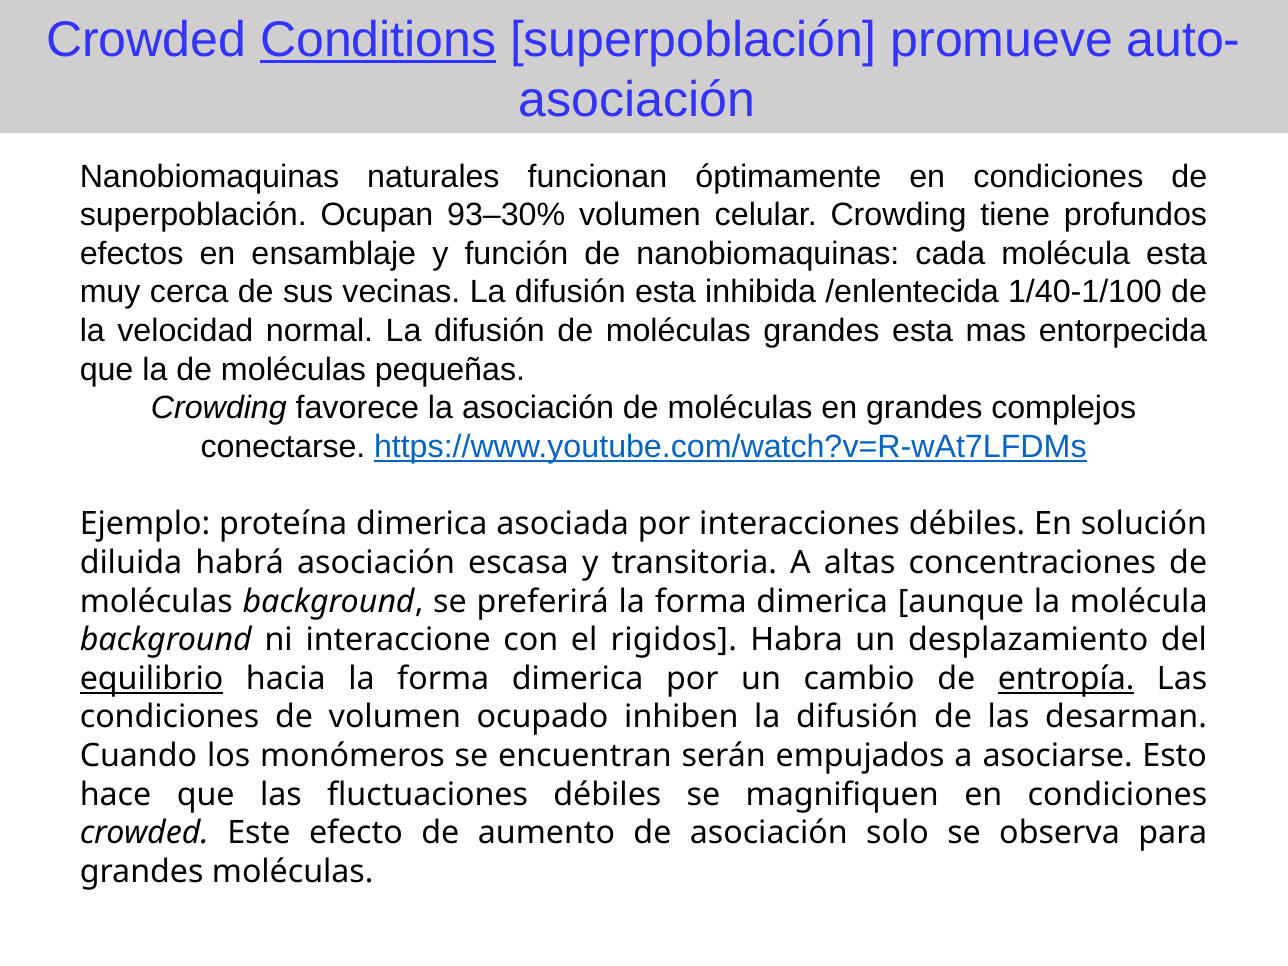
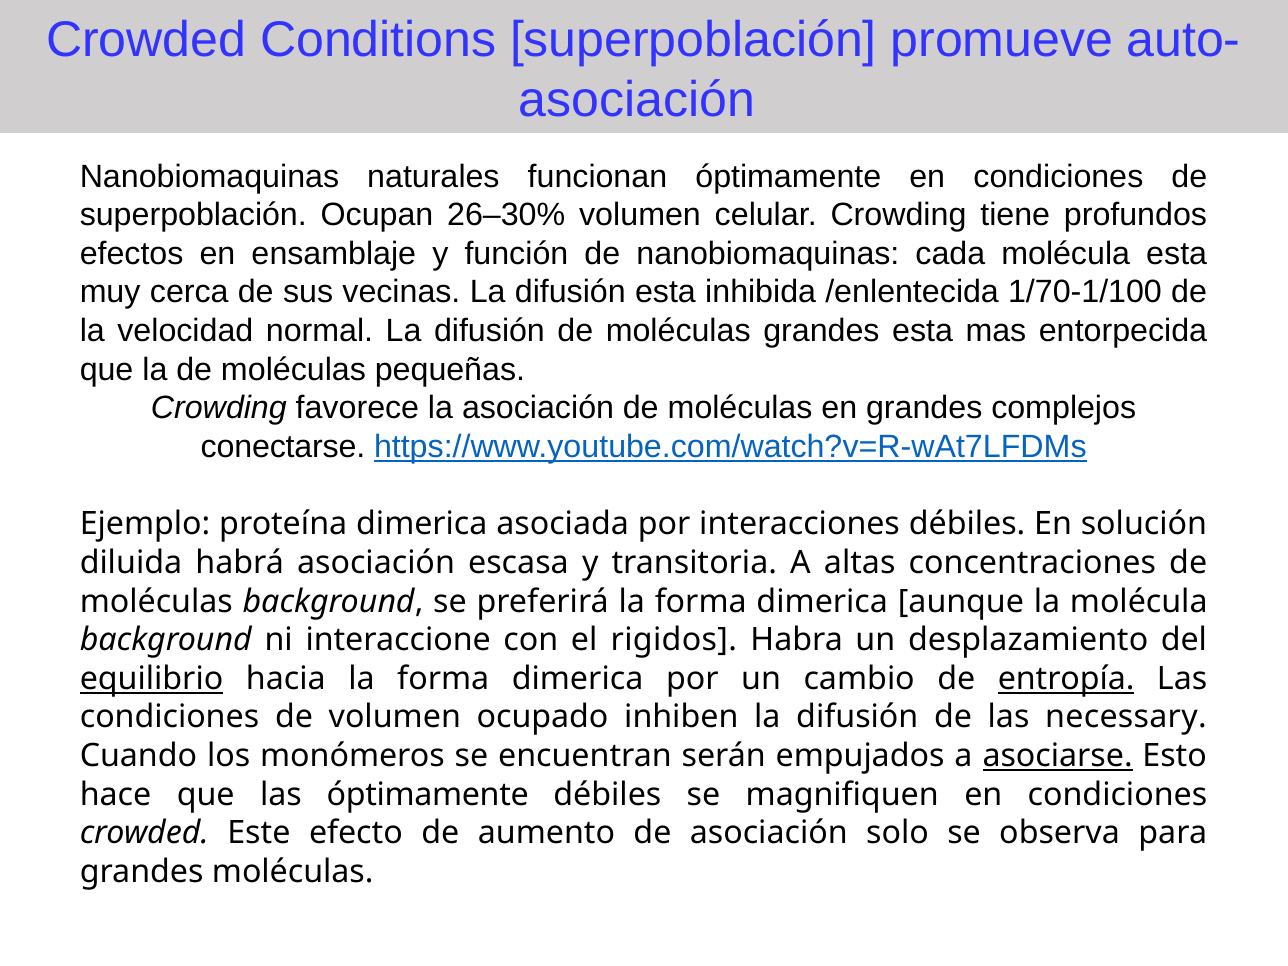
Conditions underline: present -> none (378, 40)
93–30%: 93–30% -> 26–30% (506, 215)
1/40-1/100: 1/40-1/100 -> 1/70-1/100 (1085, 292)
desarman: desarman -> necessary (1126, 717)
asociarse underline: none -> present (1058, 756)
las fluctuaciones: fluctuaciones -> óptimamente (428, 795)
